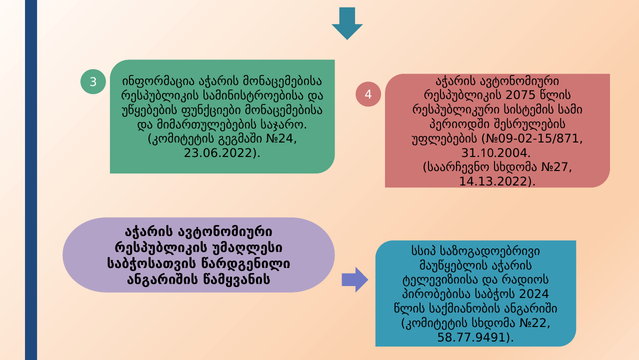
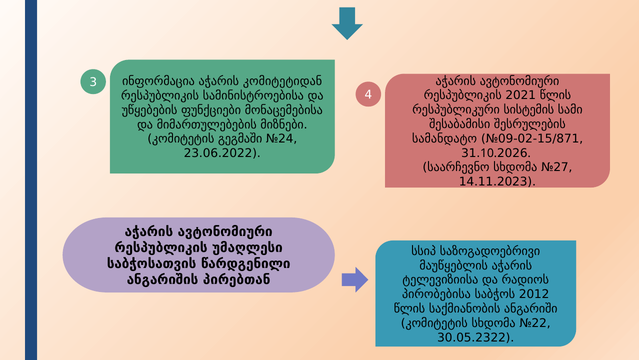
აჭარის მონაცემებისა: მონაცემებისა -> კომიტეტიდან (283, 81)
2075: 2075 -> 2021 (521, 95)
პერიოდში: პერიოდში -> შესაბამისი (460, 124)
საჯარო: საჯარო -> მიზნები (284, 124)
უფლებების: უფლებების -> სამანდატო (445, 138)
2004: 2004 -> 2026 (512, 153)
14.13.2022: 14.13.2022 -> 14.11.2023 (497, 182)
წამყვანის: წამყვანის -> პირებთან (237, 279)
2024: 2024 -> 2012 (534, 294)
58.77.9491: 58.77.9491 -> 30.05.2322 (476, 337)
